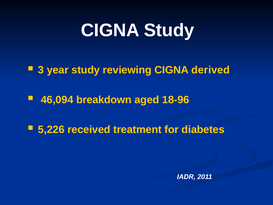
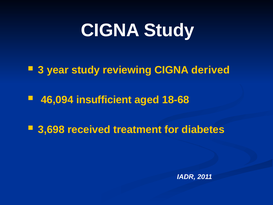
breakdown: breakdown -> insufficient (104, 100)
18-96: 18-96 -> 18-68 (176, 100)
5,226: 5,226 -> 3,698 (51, 129)
